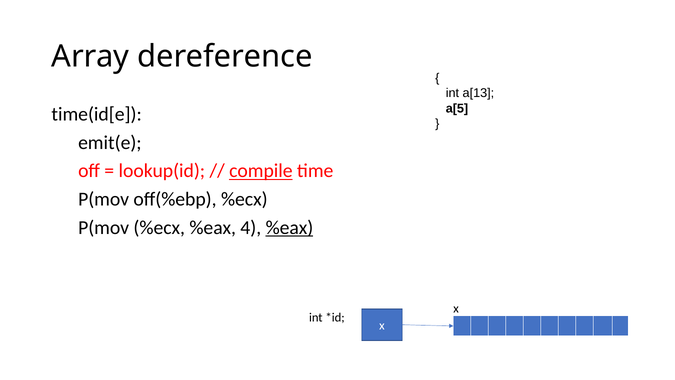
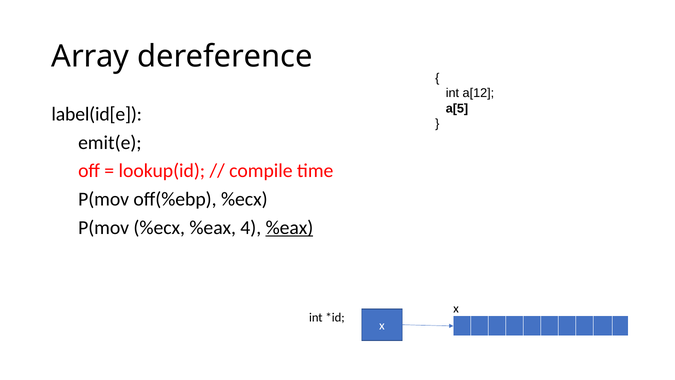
a[13: a[13 -> a[12 (478, 93)
time(id[e: time(id[e -> label(id[e (97, 114)
compile underline: present -> none (261, 171)
